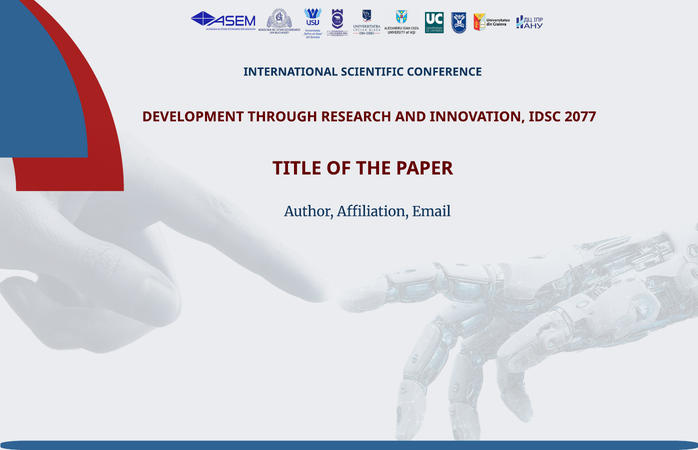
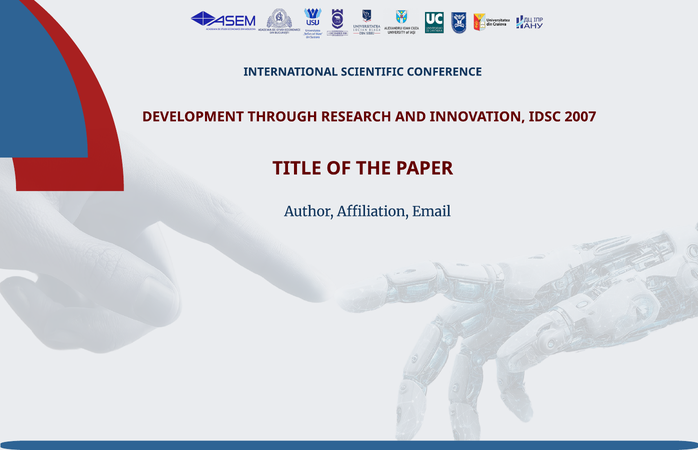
2077: 2077 -> 2007 (580, 117)
